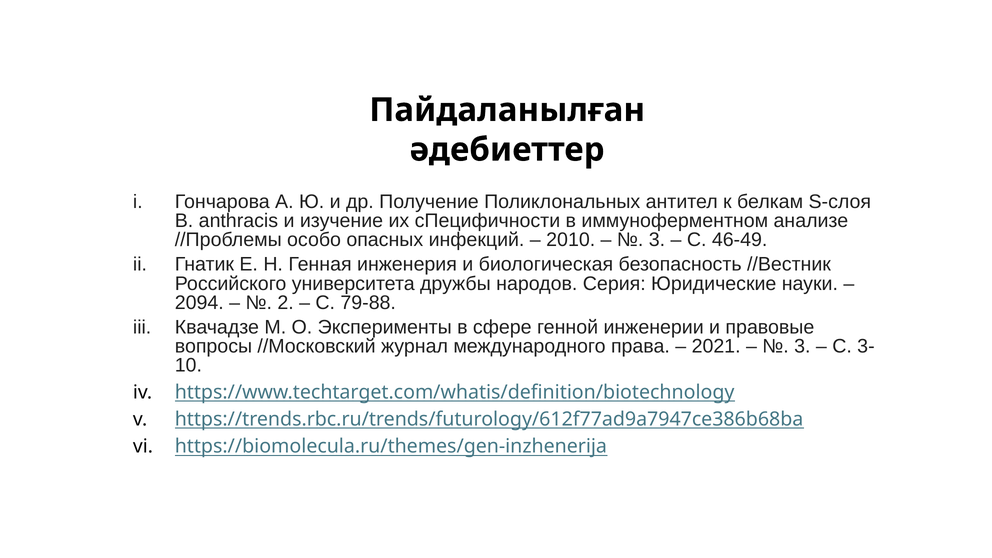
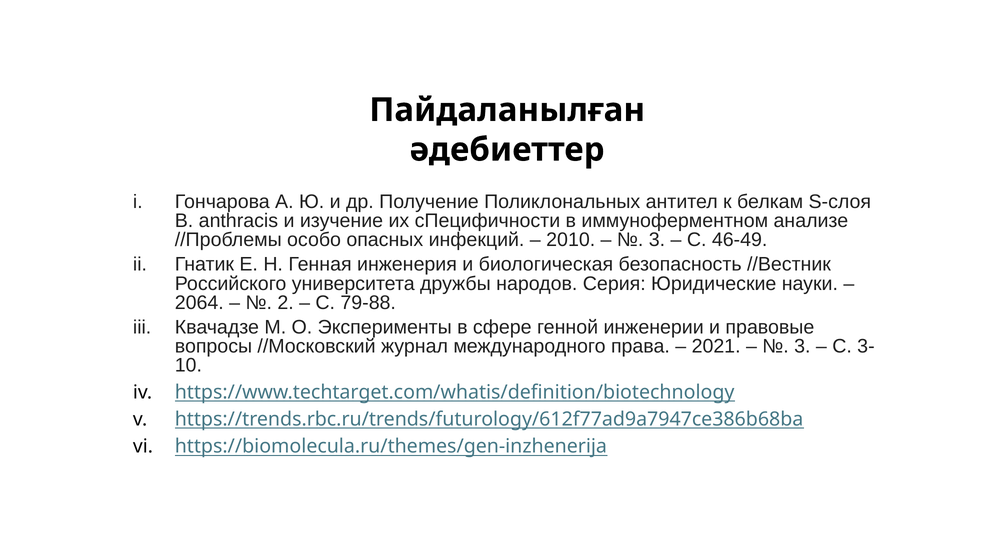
2094: 2094 -> 2064 (199, 303)
